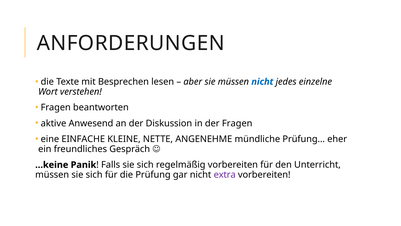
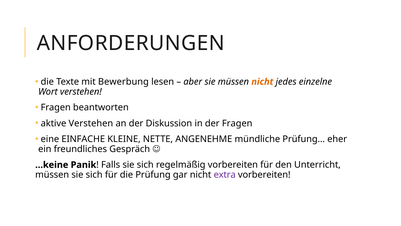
Besprechen: Besprechen -> Bewerbung (123, 82)
nicht colour: blue -> orange (262, 82)
aktive Anwesend: Anwesend -> Verstehen (91, 123)
